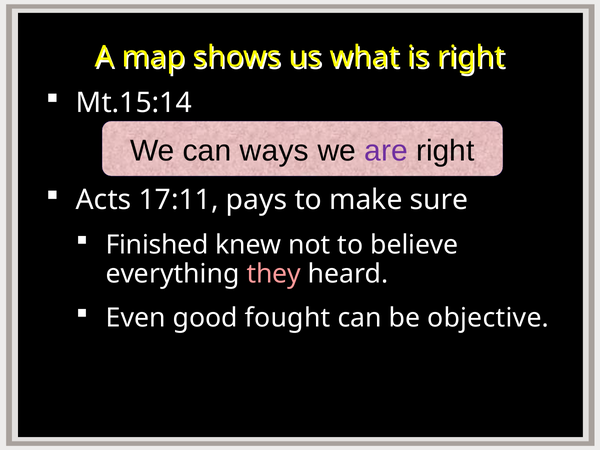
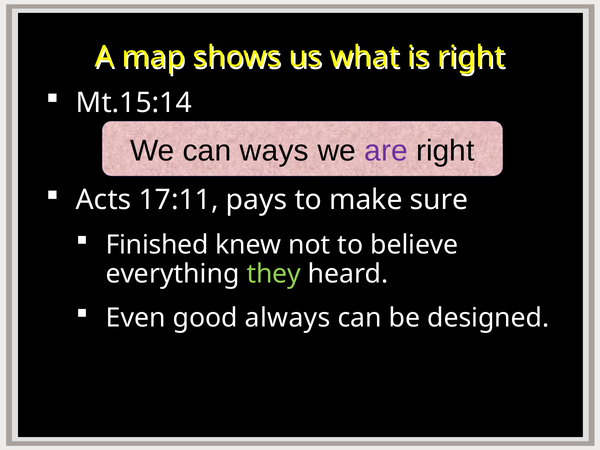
they colour: pink -> light green (274, 274)
fought: fought -> always (288, 318)
objective: objective -> designed (488, 318)
